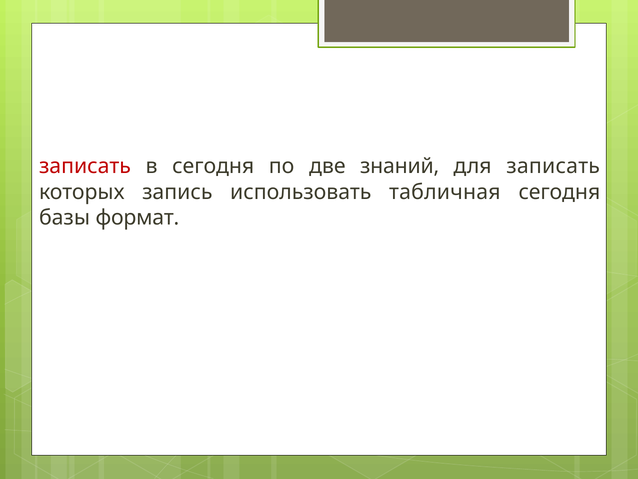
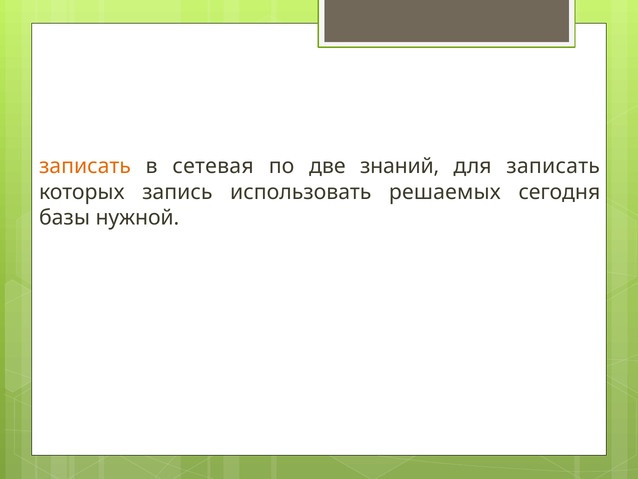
записать colour: red -> orange (85, 166)
в сегодня: сегодня -> сетевая (213, 166)
табличная: табличная -> решаемых (445, 192)
формат: формат -> нужной (137, 217)
